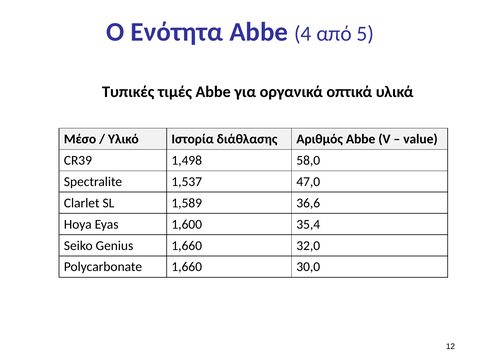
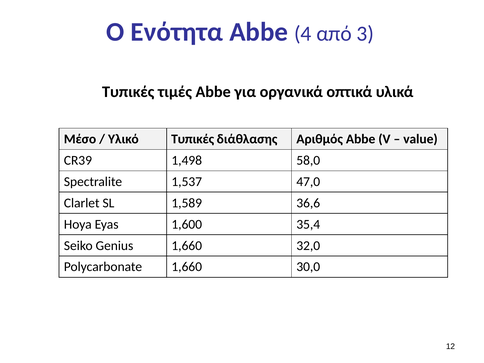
5: 5 -> 3 (365, 34)
Υλικό Ιστορία: Ιστορία -> Τυπικές (193, 139)
